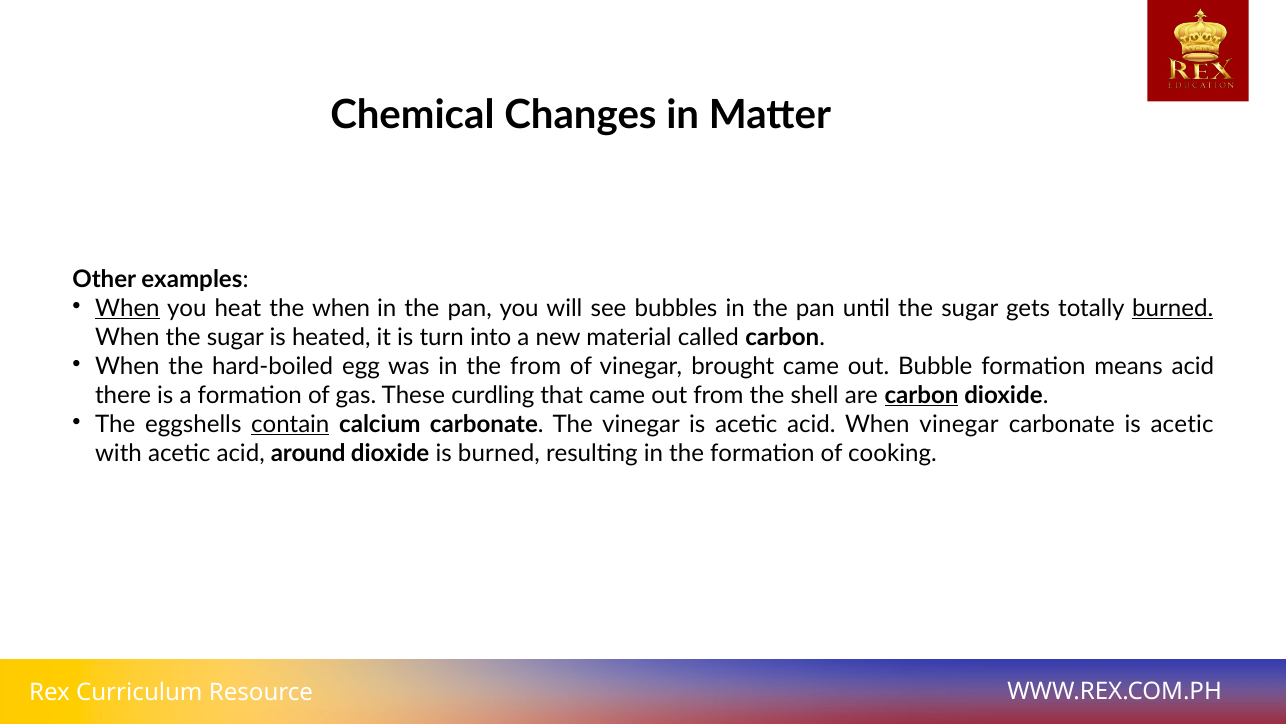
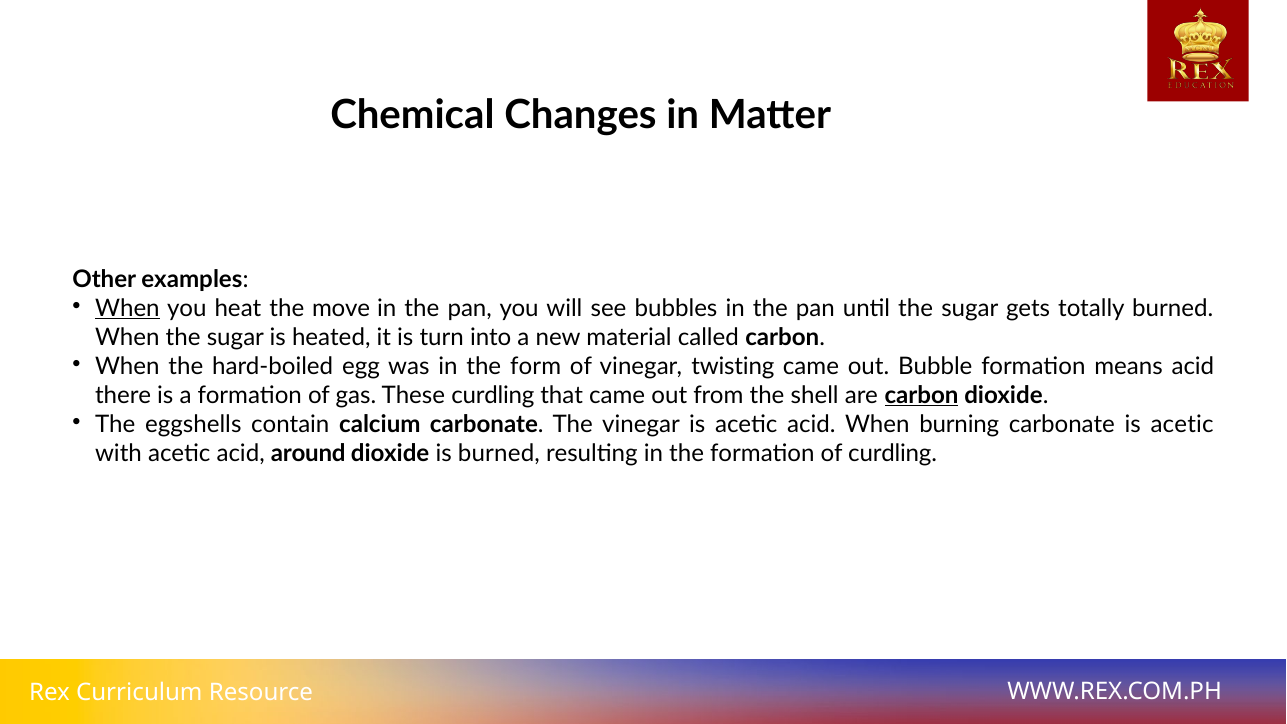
the when: when -> move (341, 308)
burned underline: present -> none (1173, 308)
the from: from -> form (536, 366)
brought: brought -> twisting (733, 366)
contain underline: present -> none (290, 424)
When vinegar: vinegar -> burning (959, 424)
of cooking: cooking -> curdling (893, 453)
